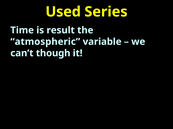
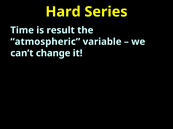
Used: Used -> Hard (63, 12)
though: though -> change (53, 53)
